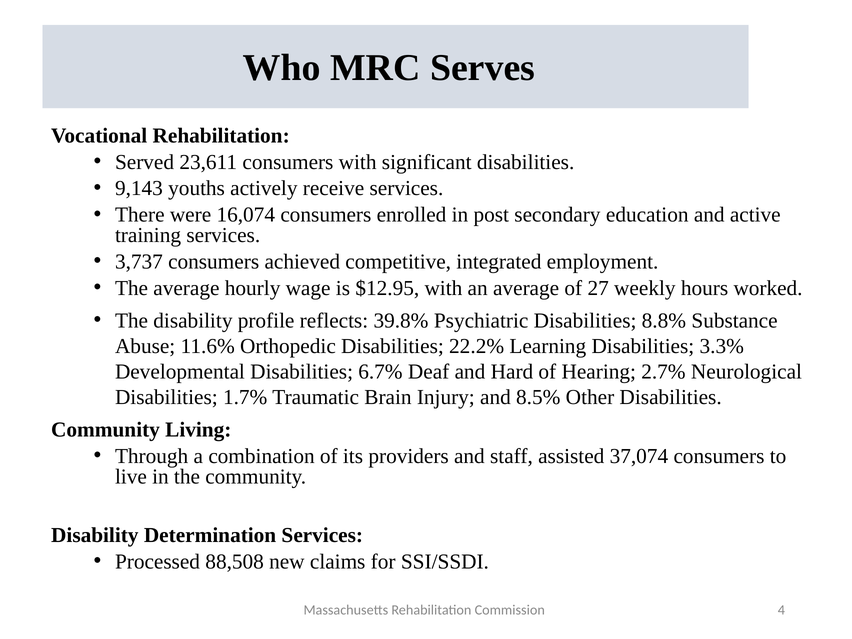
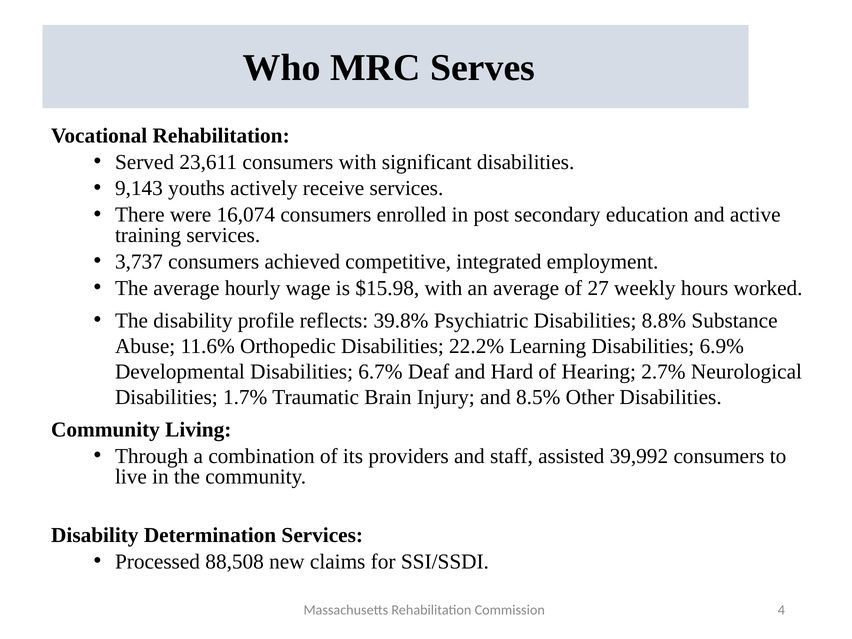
$12.95: $12.95 -> $15.98 (387, 288)
3.3%: 3.3% -> 6.9% (722, 346)
37,074: 37,074 -> 39,992 (639, 456)
